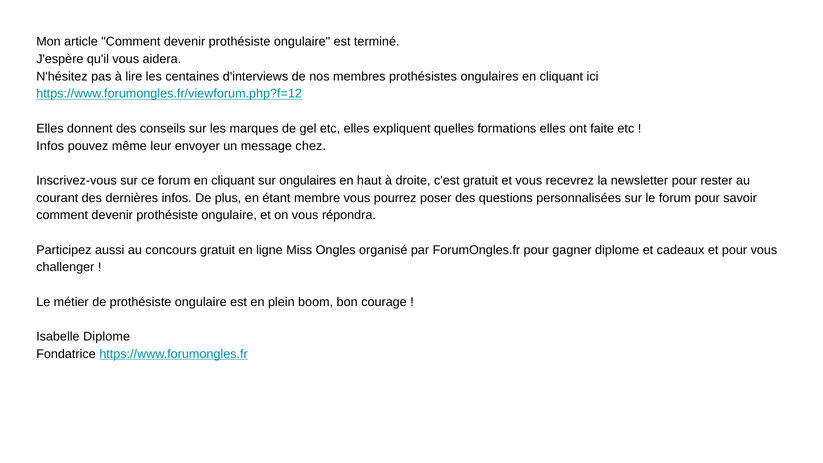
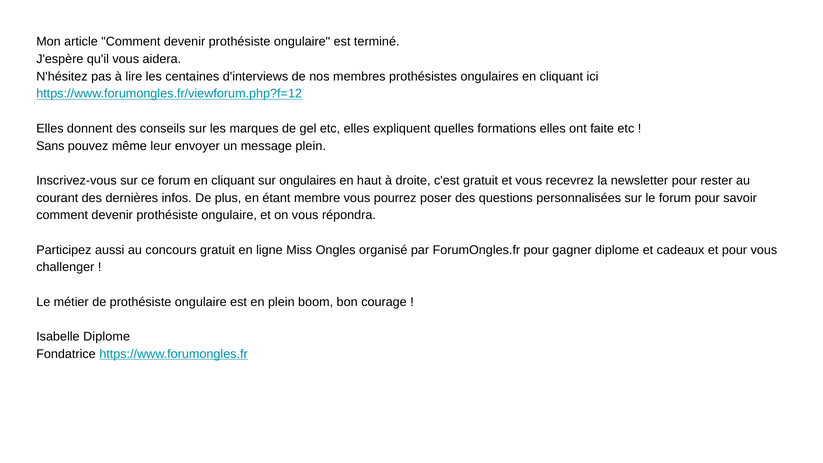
Infos: Infos -> Sans (50, 146)
message chez: chez -> plein (311, 146)
